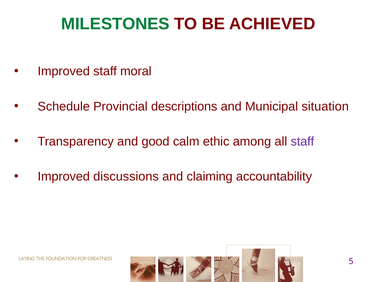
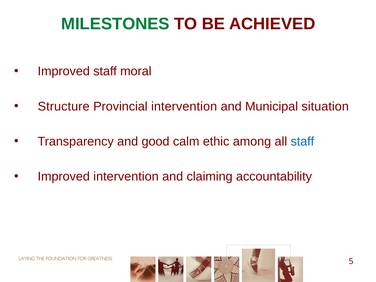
Schedule: Schedule -> Structure (64, 106)
Provincial descriptions: descriptions -> intervention (184, 106)
staff colour: purple -> blue (302, 141)
Improved discussions: discussions -> intervention (126, 177)
